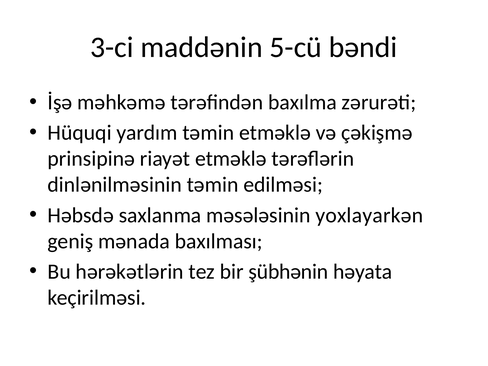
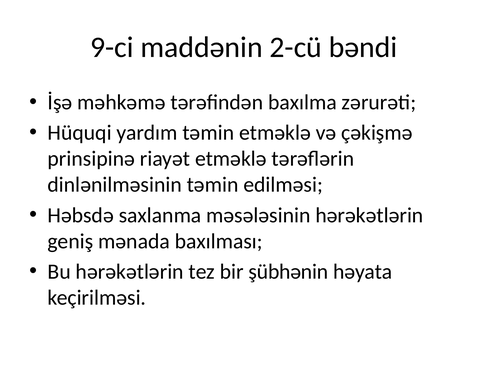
3-ci: 3-ci -> 9-ci (112, 47)
5-cü: 5-cü -> 2-cü (296, 47)
məsələsinin yoxlayarkən: yoxlayarkən -> hərəkətlərin (369, 215)
